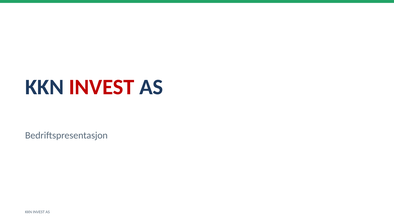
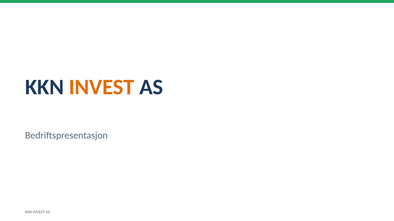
INVEST colour: red -> orange (102, 87)
